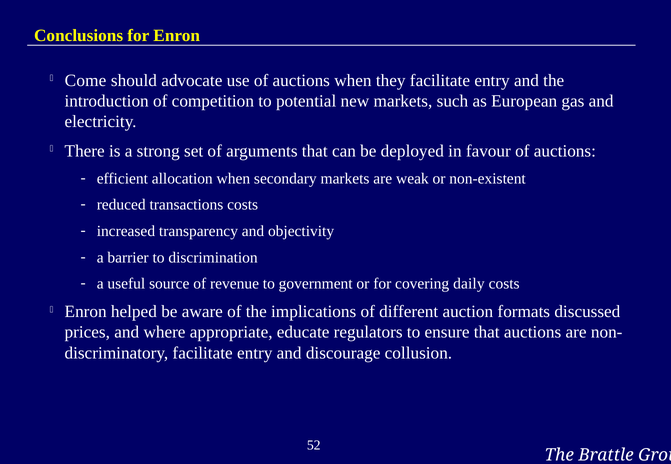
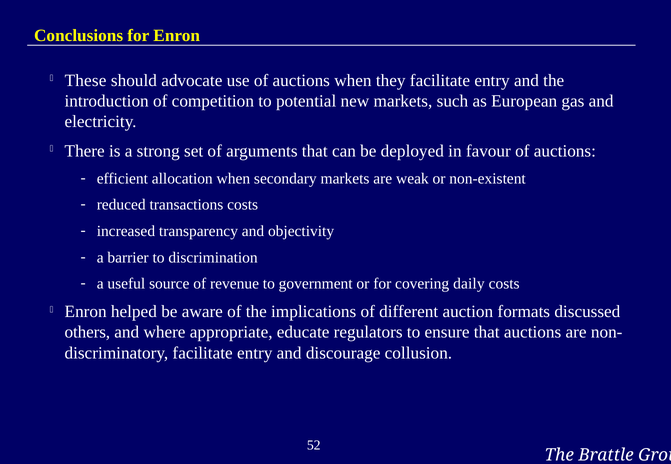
Come: Come -> These (86, 80)
prices: prices -> others (87, 333)
